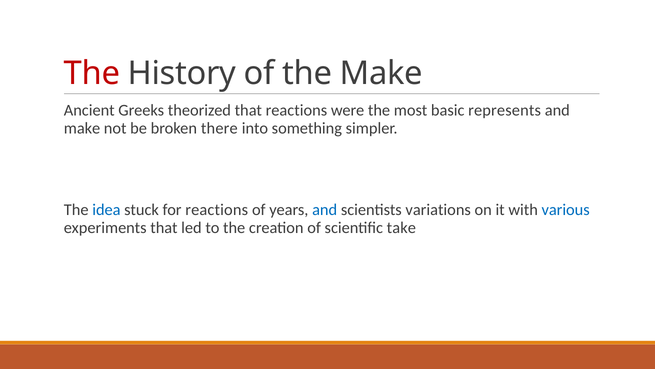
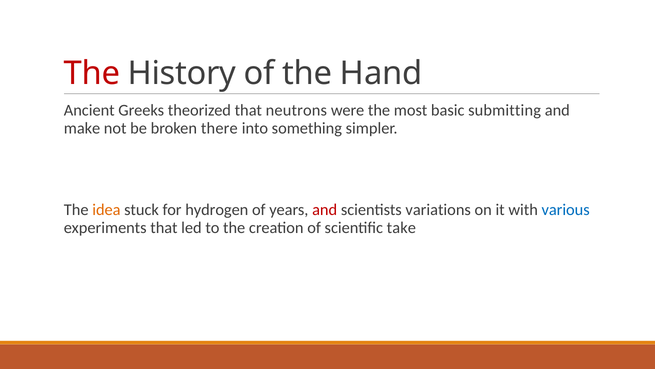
the Make: Make -> Hand (381, 73)
that reactions: reactions -> neutrons (296, 110)
represents: represents -> submitting (505, 110)
idea colour: blue -> orange (106, 210)
for reactions: reactions -> hydrogen (217, 210)
and colour: blue -> red (325, 210)
